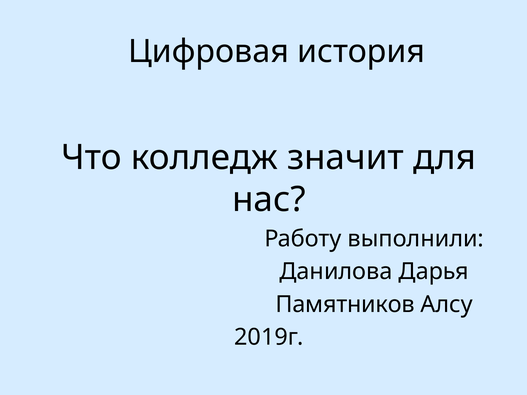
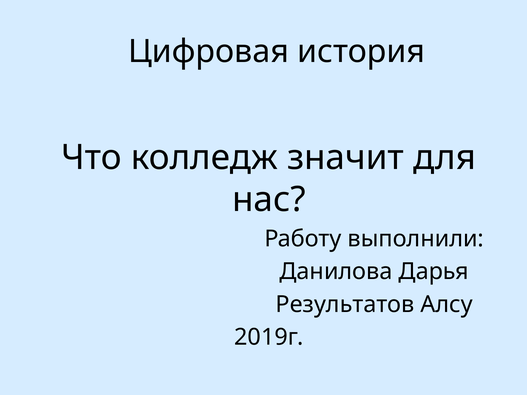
Памятников: Памятников -> Результатов (345, 305)
